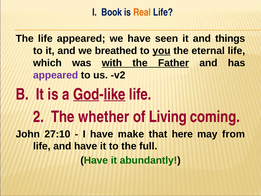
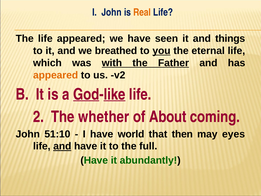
I Book: Book -> John (112, 12)
appeared colour: purple -> orange (56, 75)
Living: Living -> About (168, 117)
27:10: 27:10 -> 51:10 (57, 134)
make: make -> world (131, 134)
here: here -> then (182, 134)
from: from -> eyes (234, 134)
and underline: none -> present (62, 146)
